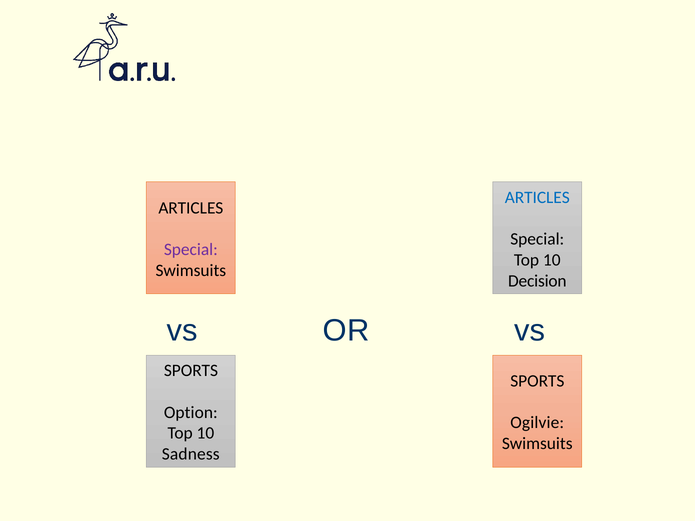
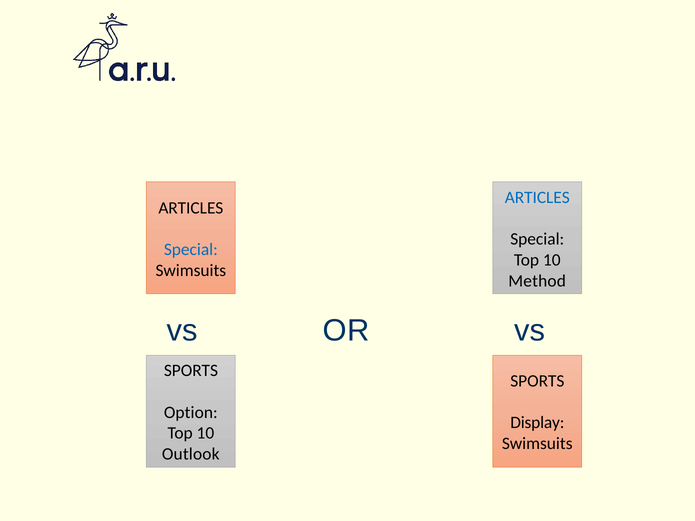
Special colour: purple -> blue (191, 250)
Decision: Decision -> Method (537, 281)
Ogilvie: Ogilvie -> Display (537, 423)
Sadness: Sadness -> Outlook (191, 454)
